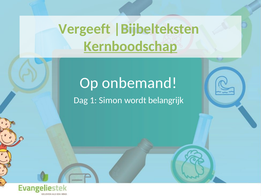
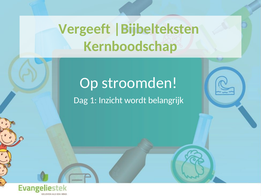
Kernboodschap underline: present -> none (130, 46)
onbemand: onbemand -> stroomden (139, 83)
Simon: Simon -> Inzicht (111, 100)
